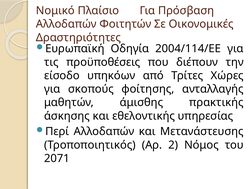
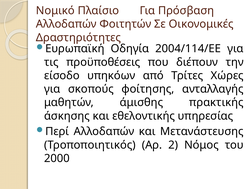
2071: 2071 -> 2000 (57, 158)
